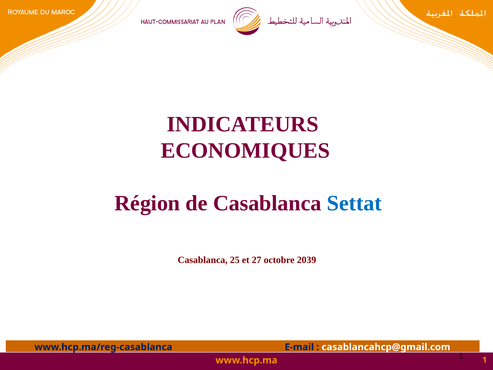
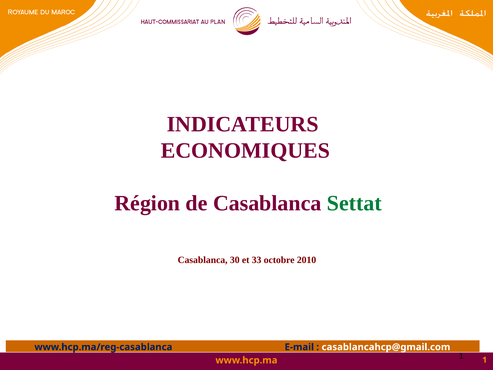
Settat colour: blue -> green (354, 203)
25: 25 -> 30 (235, 260)
27: 27 -> 33 (257, 260)
2039: 2039 -> 2010 (307, 260)
